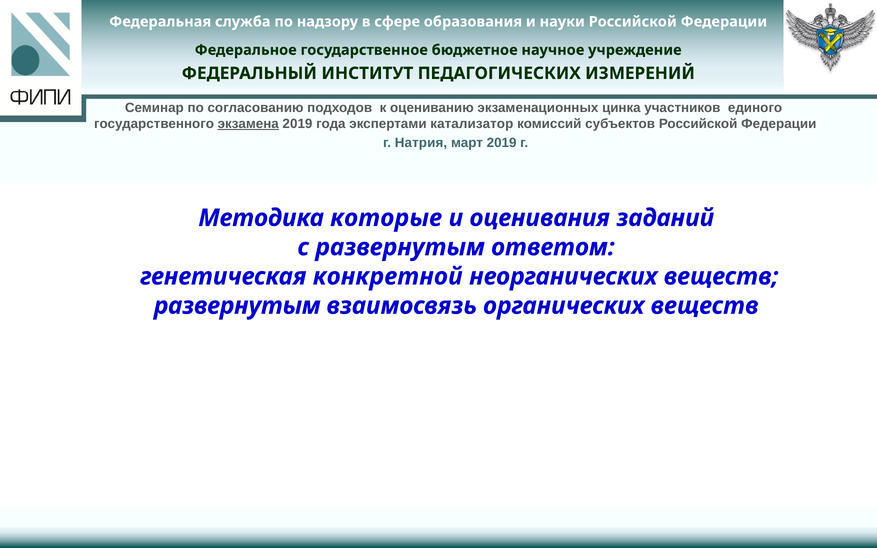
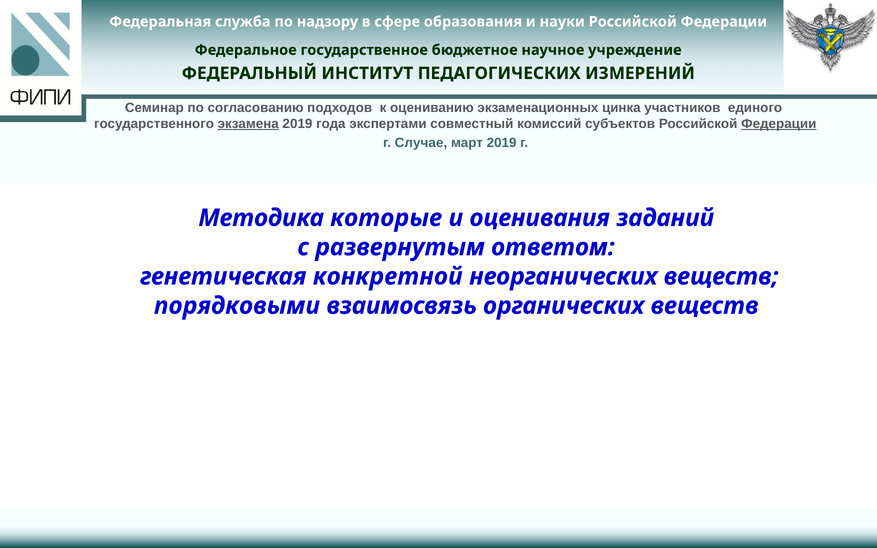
катализатор: катализатор -> совместный (472, 124)
Федерации underline: none -> present (779, 124)
Натрия: Натрия -> Случае (421, 143)
развернутым: развернутым -> порядковыми (237, 306)
